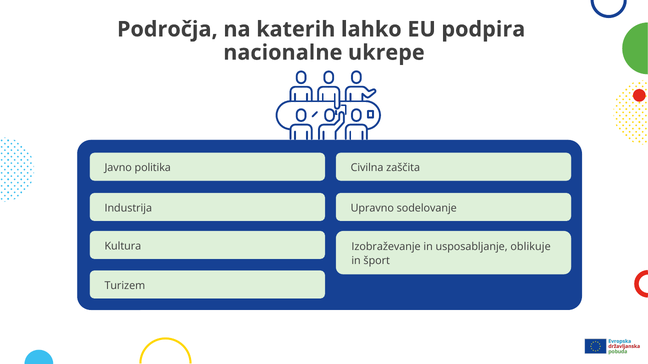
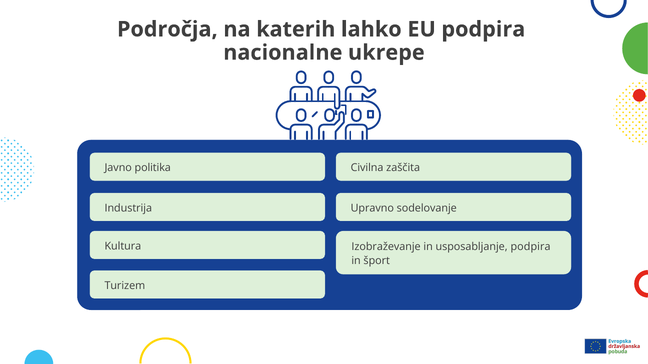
usposabljanje oblikuje: oblikuje -> podpira (531, 247)
